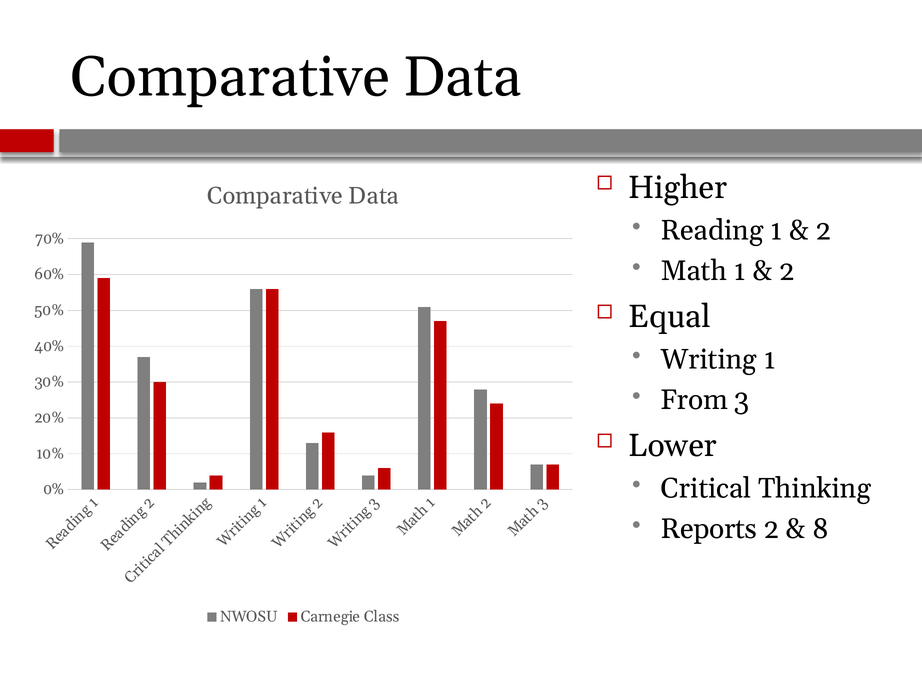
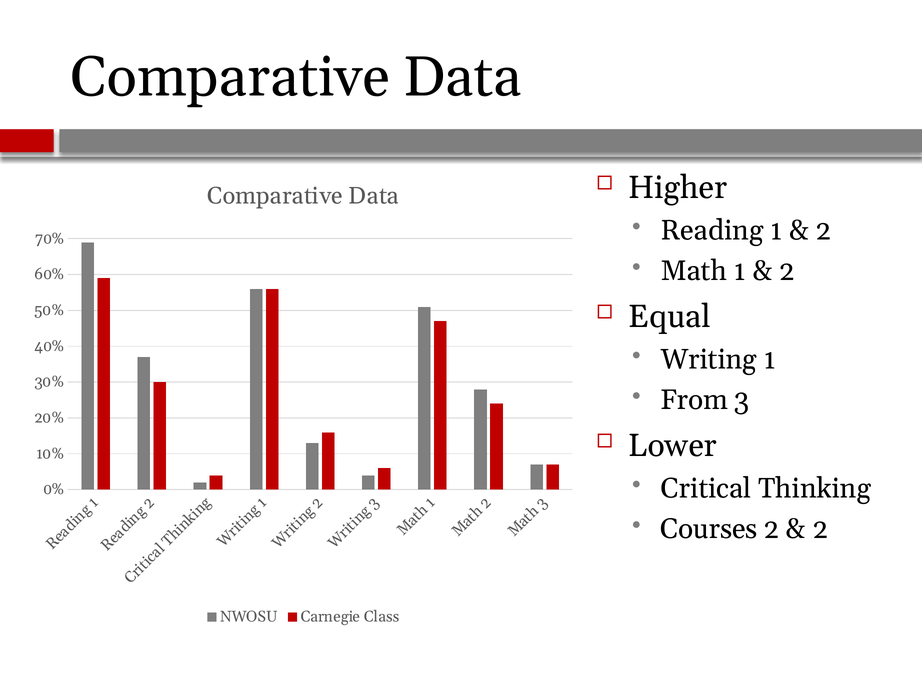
Reports: Reports -> Courses (709, 529)
8: 8 -> 2 (821, 529)
